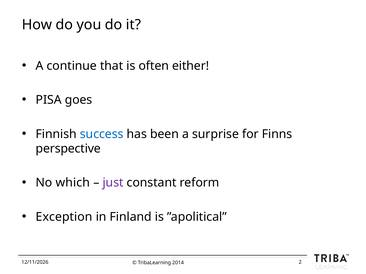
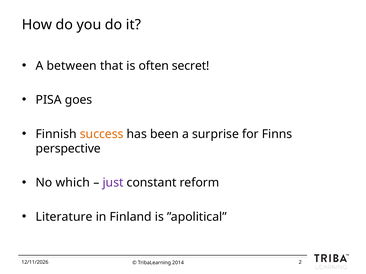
continue: continue -> between (72, 66)
either: either -> secret (191, 66)
success colour: blue -> orange (102, 134)
Exception: Exception -> Literature (64, 217)
